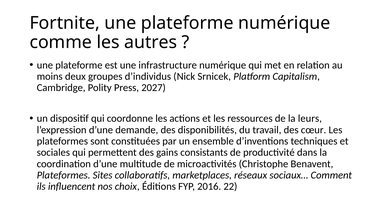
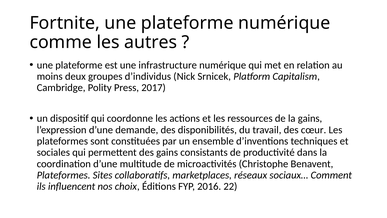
2027: 2027 -> 2017 (154, 88)
la leurs: leurs -> gains (310, 118)
